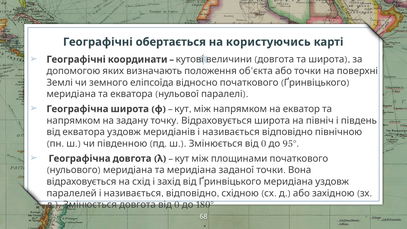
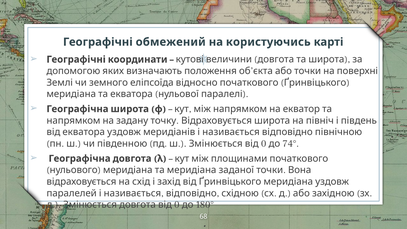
обертається: обертається -> обмежений (171, 42)
95°: 95° -> 74° (291, 144)
